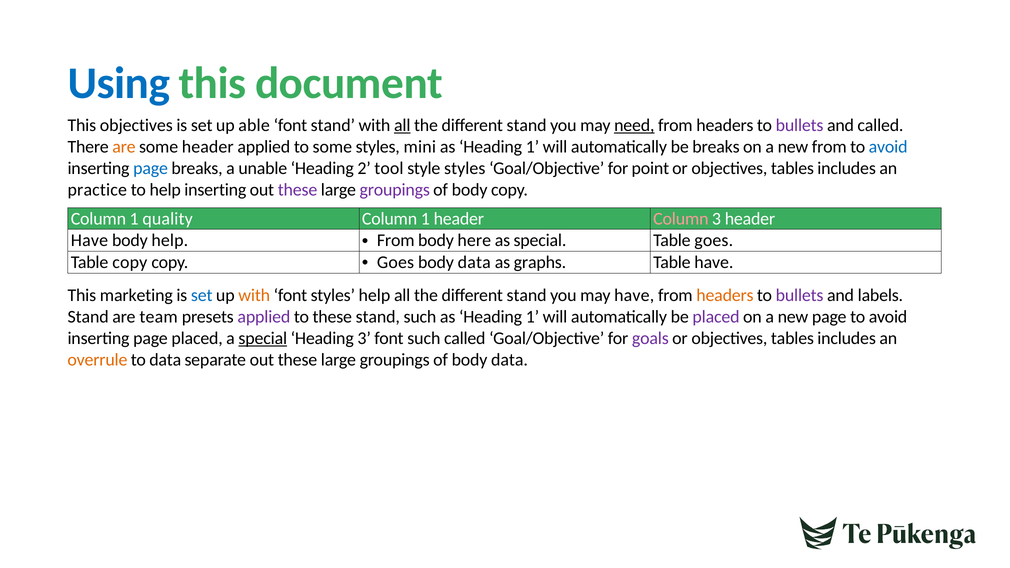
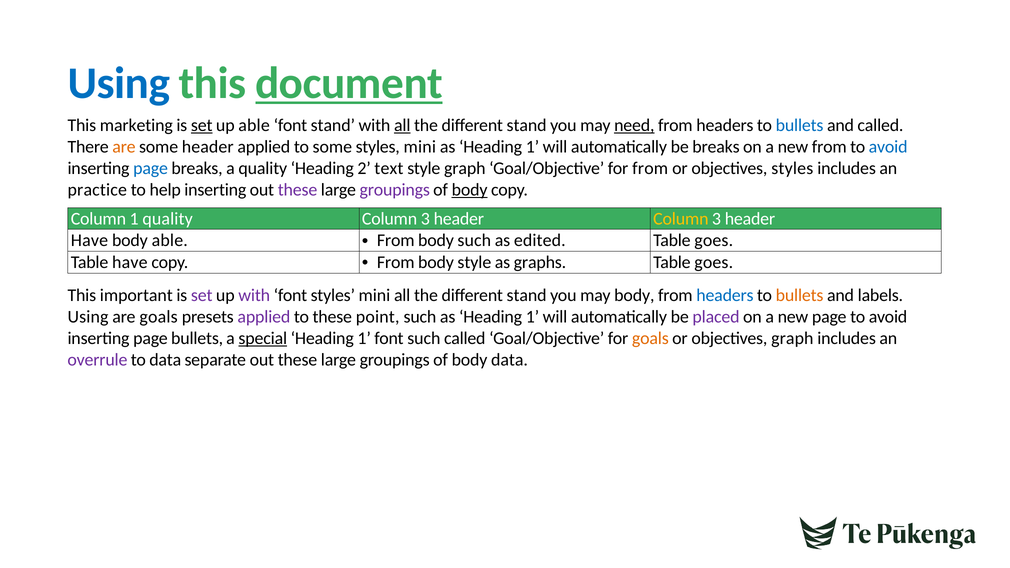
document underline: none -> present (349, 83)
This objectives: objectives -> marketing (136, 125)
set underline: none -> present (202, 125)
bullets colour: purple -> blue (800, 125)
a unable: unable -> quality (263, 168)
tool: tool -> text (389, 168)
style styles: styles -> graph (465, 168)
for point: point -> from (650, 168)
tables: tables -> styles (792, 168)
body underline: none -> present (470, 190)
1: 1 -> 3 (425, 219)
Column colour: pink -> yellow (681, 219)
body help: help -> able (170, 241)
body here: here -> such (474, 241)
as special: special -> edited (540, 241)
Table copy: copy -> have (130, 262)
Goes: Goes -> From (396, 262)
data: data -> style (474, 262)
have: have -> goes (714, 262)
marketing: marketing -> important (136, 295)
set colour: blue -> purple (202, 295)
with colour: orange -> purple (254, 295)
font styles help: help -> mini (374, 295)
may have: have -> body (634, 295)
headers colour: orange -> blue (725, 295)
bullets colour: purple -> orange (800, 295)
Stand: Stand -> Using (88, 317)
are team: team -> goals (159, 317)
these stand: stand -> point (378, 317)
page placed: placed -> bullets (197, 338)
3: 3 -> 1 (364, 338)
goals colour: purple -> orange (650, 338)
tables: tables -> graph (792, 338)
overrule colour: orange -> purple (97, 360)
